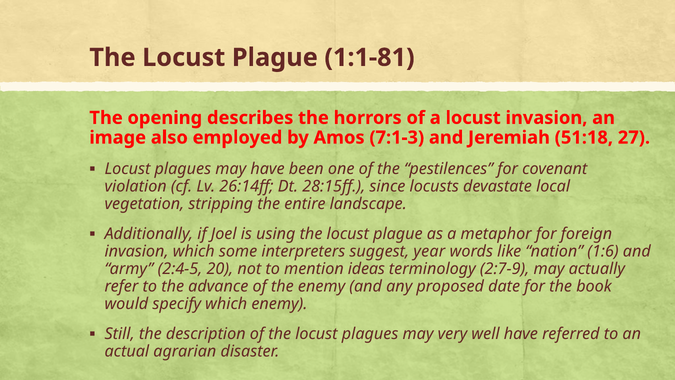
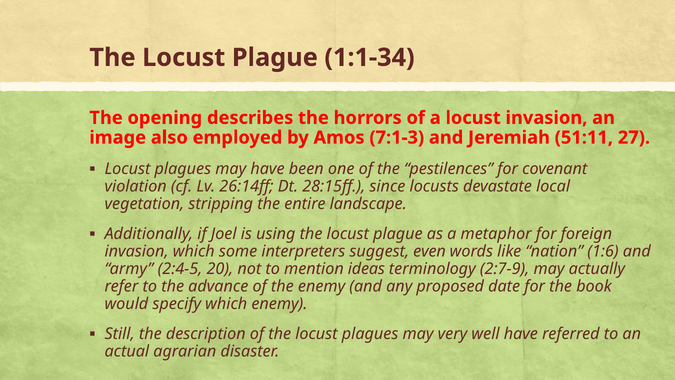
1:1-81: 1:1-81 -> 1:1-34 (370, 57)
51:18: 51:18 -> 51:11 (584, 138)
year: year -> even (430, 251)
